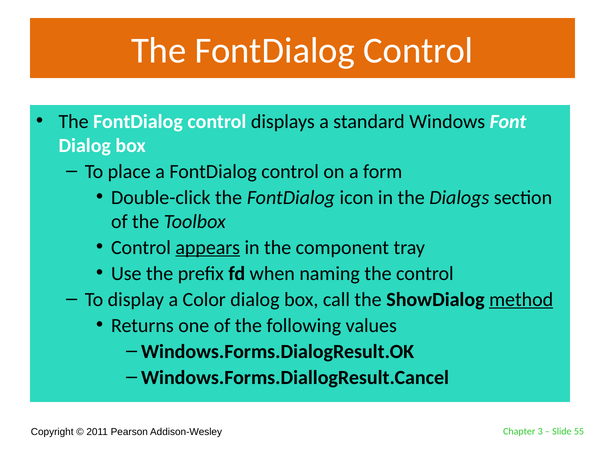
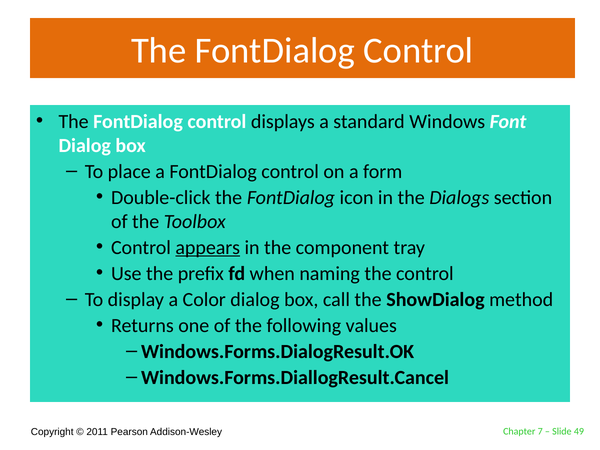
method underline: present -> none (521, 299)
3: 3 -> 7 (540, 431)
55: 55 -> 49 (579, 431)
